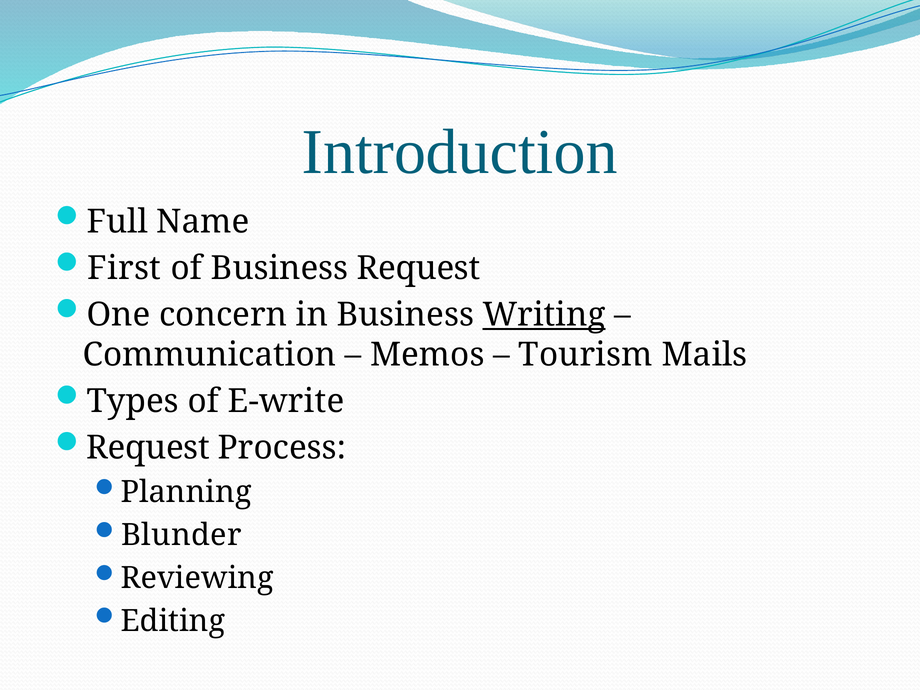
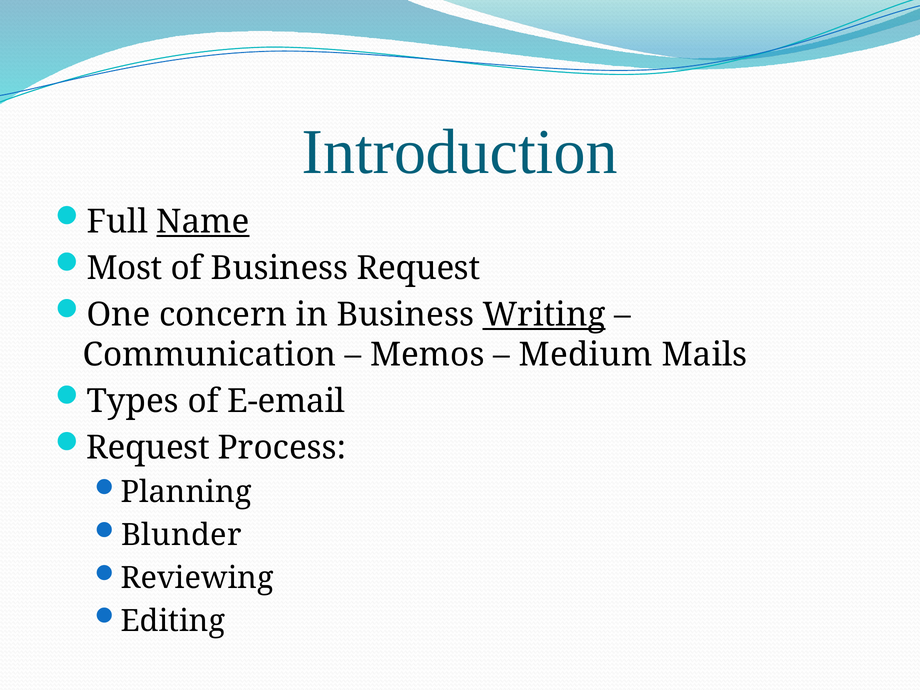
Name underline: none -> present (203, 222)
First: First -> Most (125, 268)
Tourism: Tourism -> Medium (586, 355)
E-write: E-write -> E-email (286, 401)
